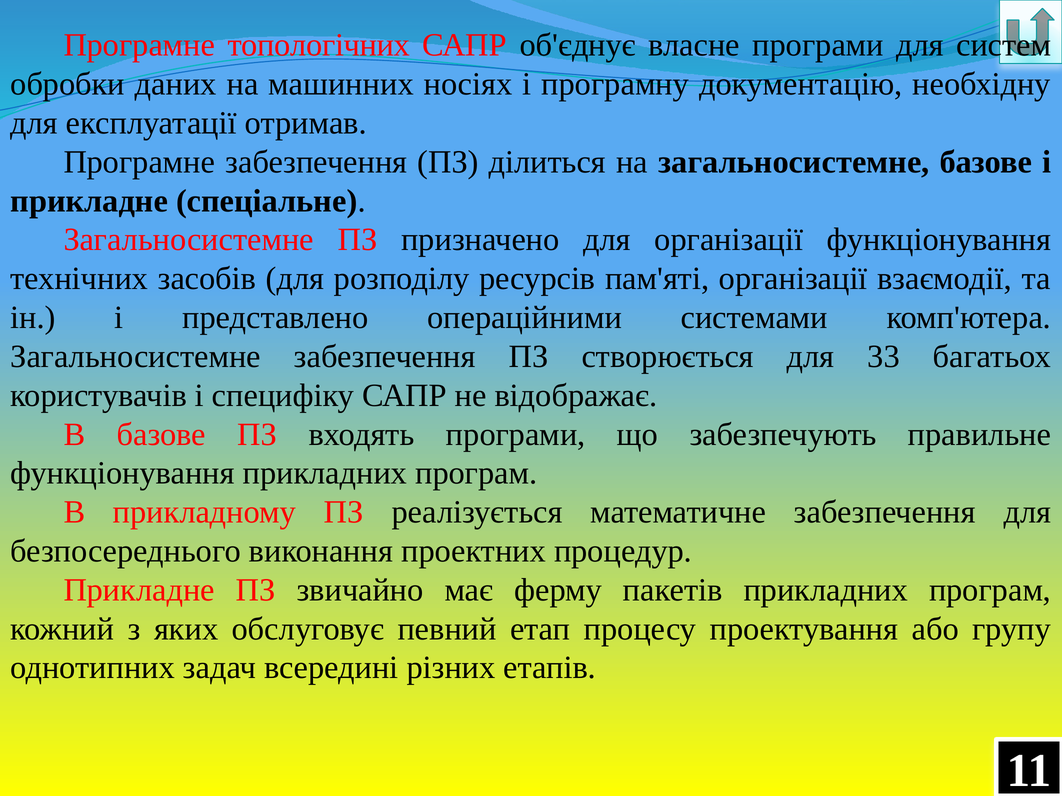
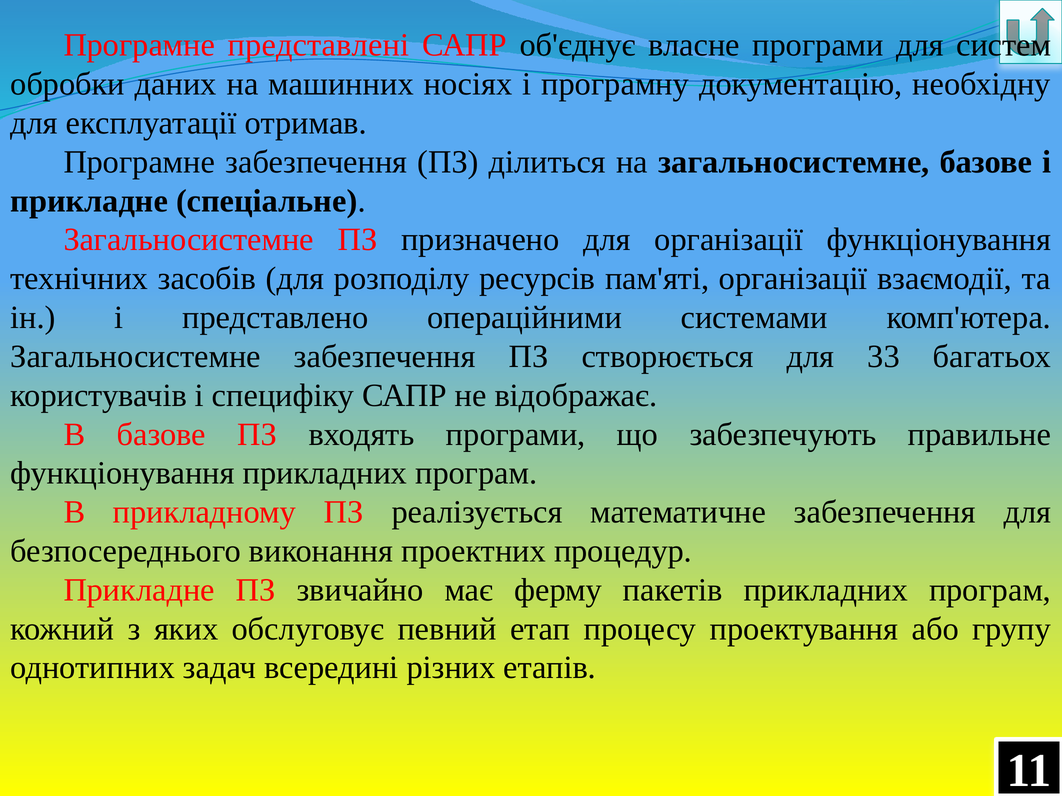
топологічних: топологічних -> представлені (319, 45)
